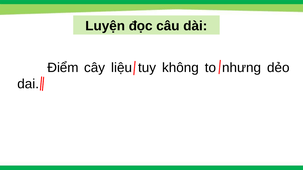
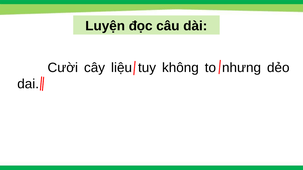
Điểm: Điểm -> Cười (63, 68)
